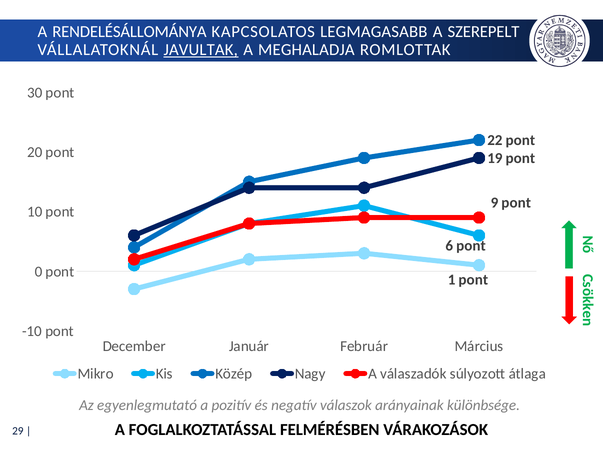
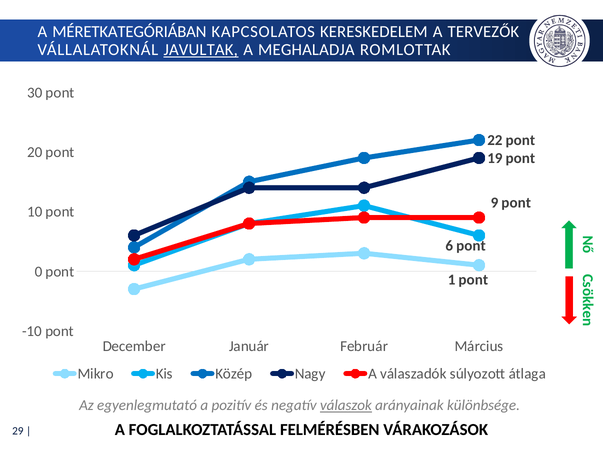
RENDELÉSÁLLOMÁNYA: RENDELÉSÁLLOMÁNYA -> MÉRETKATEGÓRIÁBAN (129, 31)
LEGMAGASABB: LEGMAGASABB -> KERESKEDELEM (374, 31)
SZEREPELT: SZEREPELT -> TERVEZŐK (483, 31)
válaszok underline: none -> present (346, 405)
